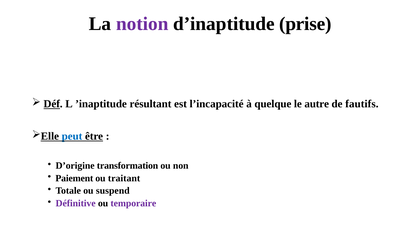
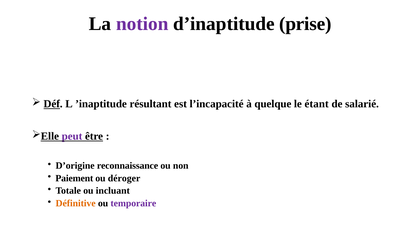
autre: autre -> étant (317, 104)
fautifs: fautifs -> salarié (362, 104)
peut colour: blue -> purple (72, 136)
transformation: transformation -> reconnaissance (128, 166)
traitant: traitant -> déroger (124, 178)
suspend: suspend -> incluant (113, 191)
Définitive colour: purple -> orange (76, 204)
